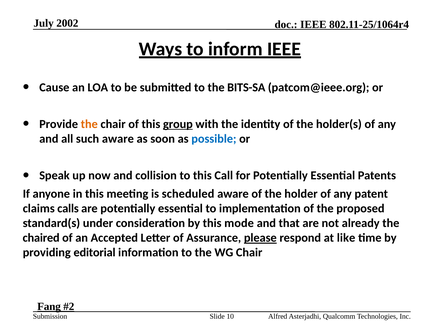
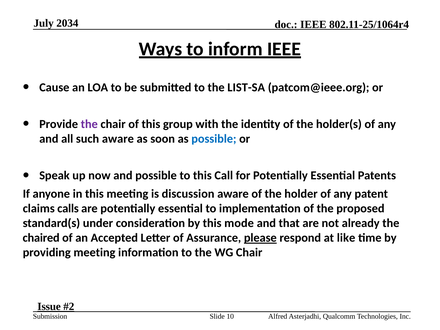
2002: 2002 -> 2034 (67, 23)
BITS-SA: BITS-SA -> LIST-SA (246, 87)
the colour: orange -> purple (89, 124)
group underline: present -> none (178, 124)
and collision: collision -> possible (156, 176)
scheduled: scheduled -> discussion (188, 194)
providing editorial: editorial -> meeting (94, 253)
Fang: Fang -> Issue (49, 307)
